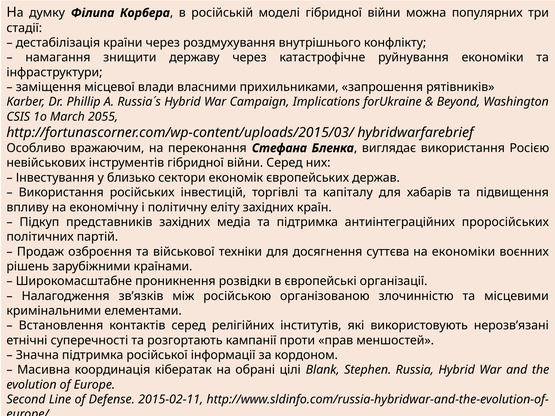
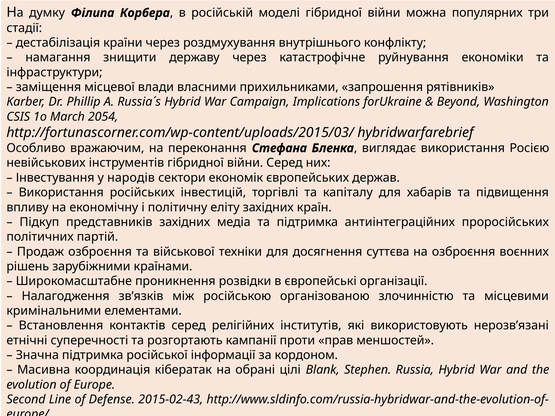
2055: 2055 -> 2054 (103, 117)
близько: близько -> народів (131, 178)
на економіки: економіки -> озброєння (464, 252)
2015-02-11: 2015-02-11 -> 2015-02-43 (171, 400)
